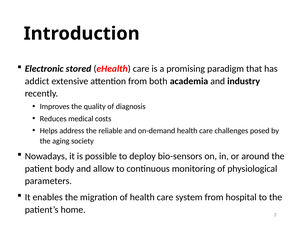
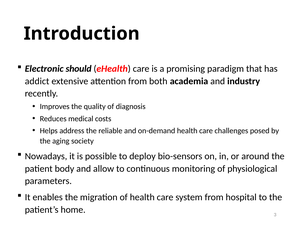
stored: stored -> should (79, 69)
